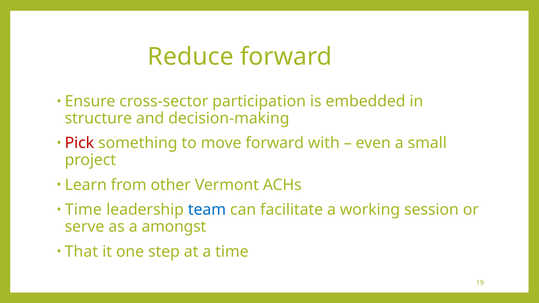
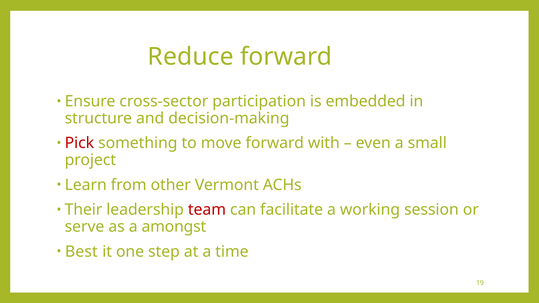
Time: Time -> Their (83, 210)
team colour: blue -> red (207, 210)
That: That -> Best (81, 252)
